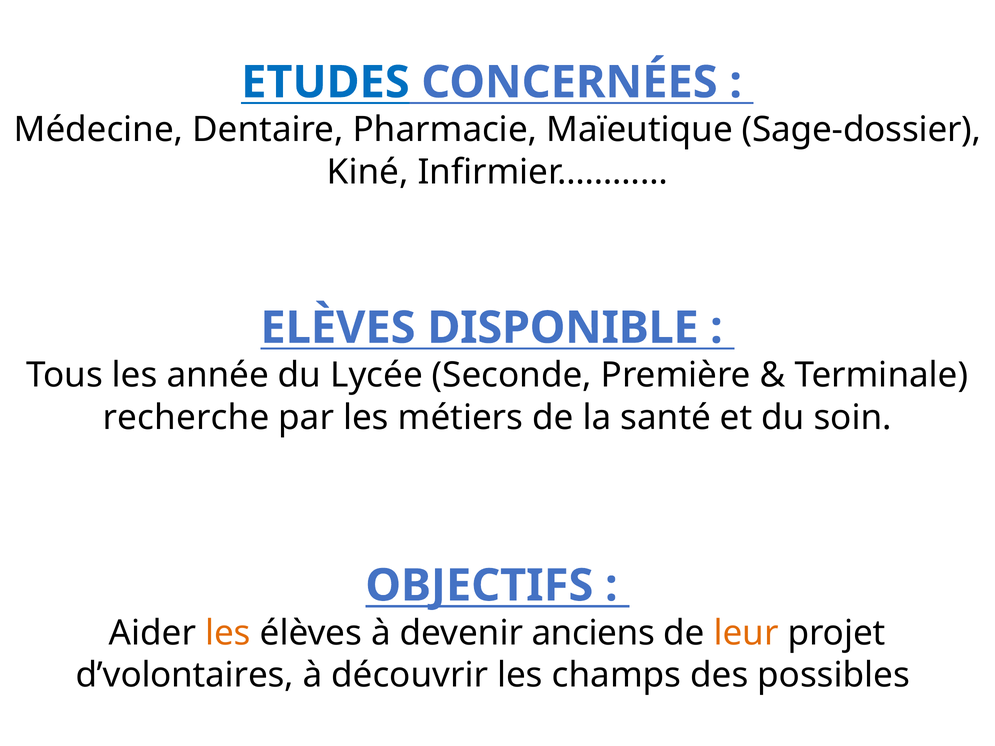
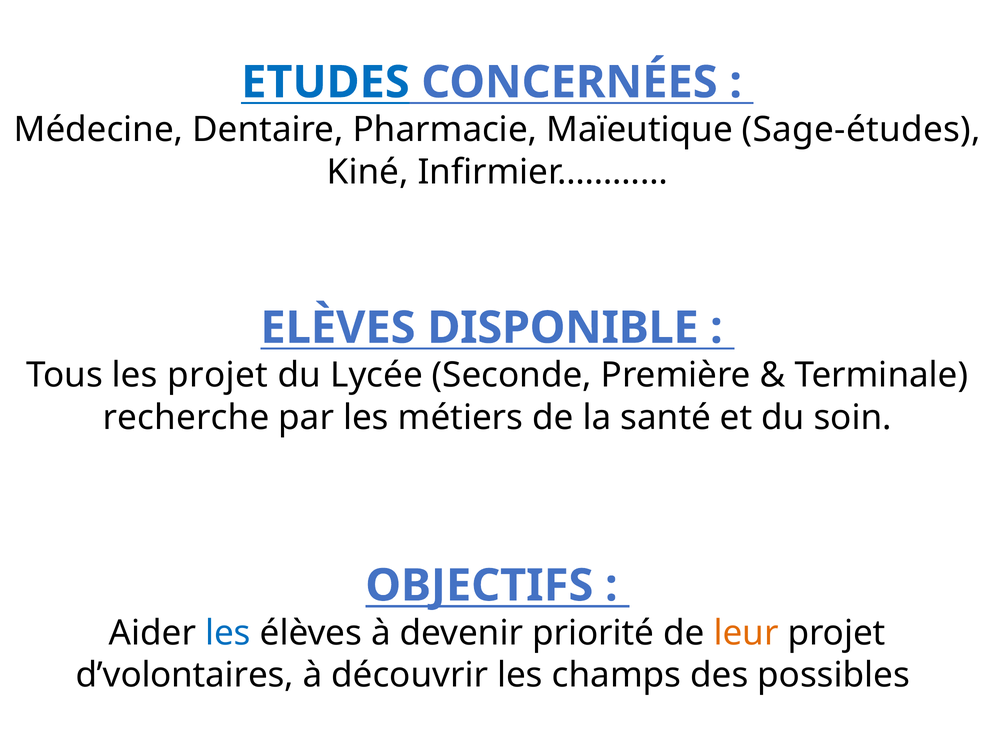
Sage-dossier: Sage-dossier -> Sage-études (861, 130)
les année: année -> projet (218, 375)
les colour: orange -> blue (228, 633)
anciens: anciens -> priorité (593, 633)
